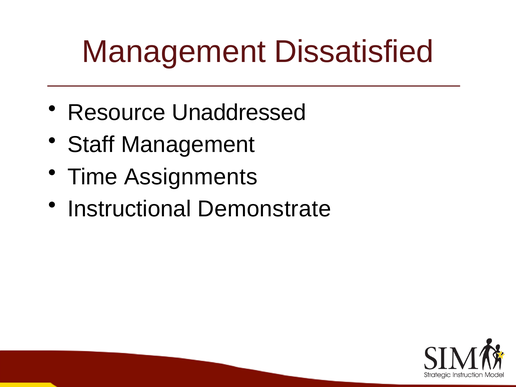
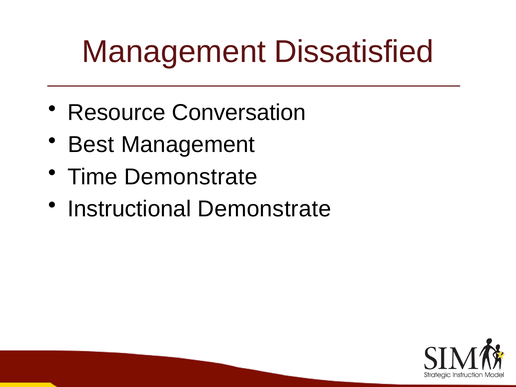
Unaddressed: Unaddressed -> Conversation (239, 113)
Staff: Staff -> Best (91, 145)
Time Assignments: Assignments -> Demonstrate (191, 177)
